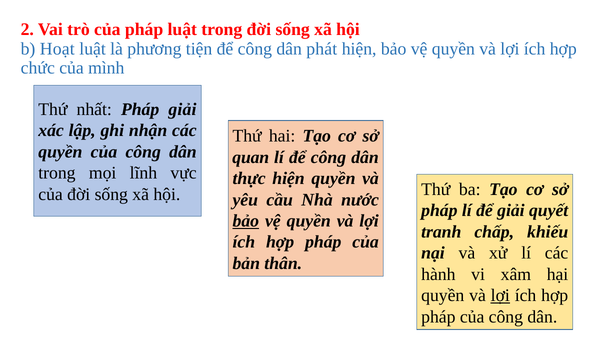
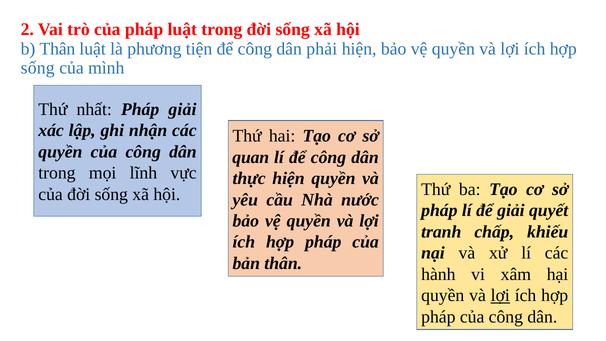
b Hoạt: Hoạt -> Thân (57, 49)
phát: phát -> phải (322, 49)
chức: chức -> sống (38, 68)
bảo underline: present -> none (246, 221)
